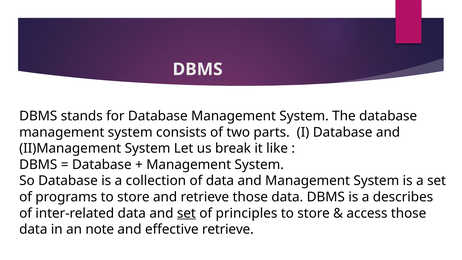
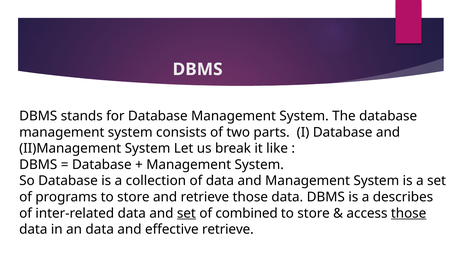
principles: principles -> combined (247, 213)
those underline: none -> present (409, 213)
an note: note -> data (100, 229)
